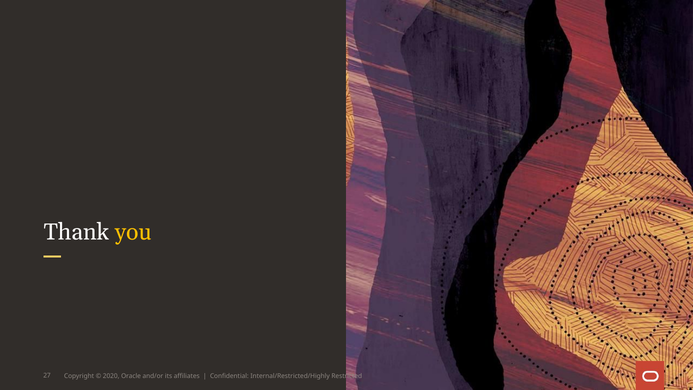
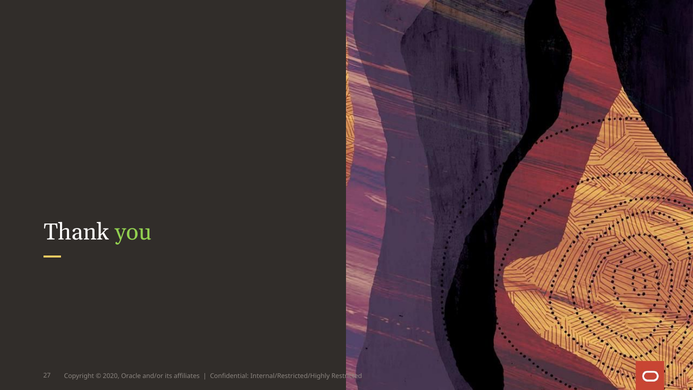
you colour: yellow -> light green (133, 232)
